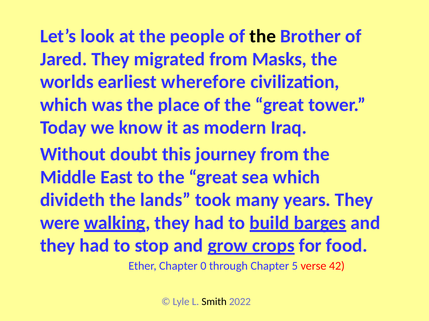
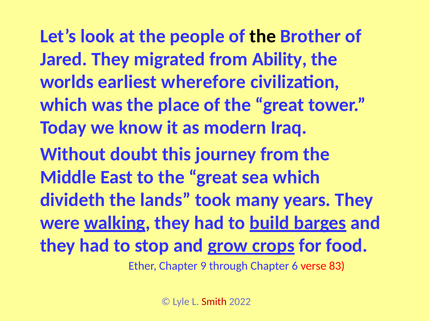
Masks: Masks -> Ability (279, 59)
0: 0 -> 9 (203, 267)
5: 5 -> 6 (295, 267)
42: 42 -> 83 (337, 267)
Smith colour: black -> red (214, 302)
